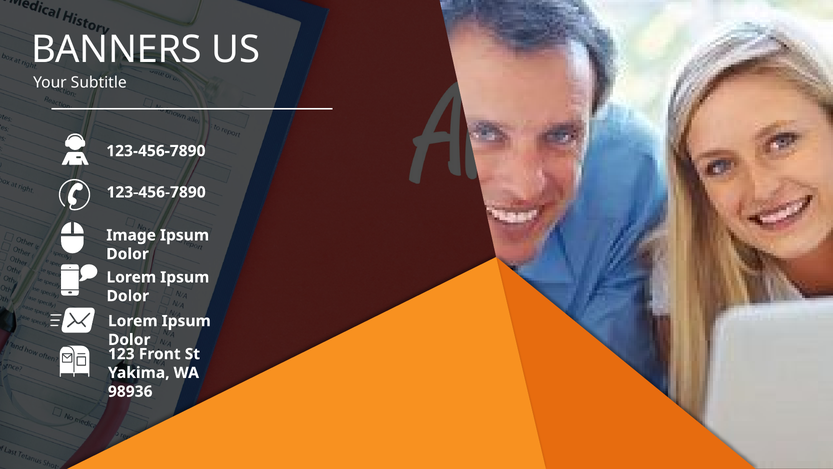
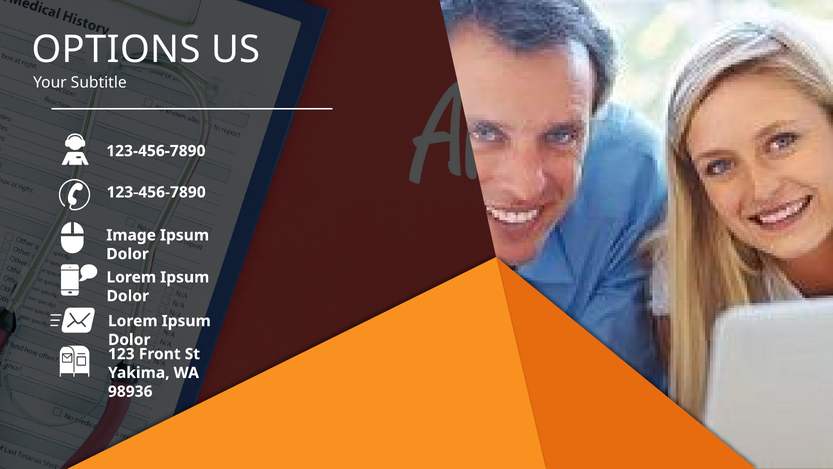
BANNERS: BANNERS -> OPTIONS (116, 49)
